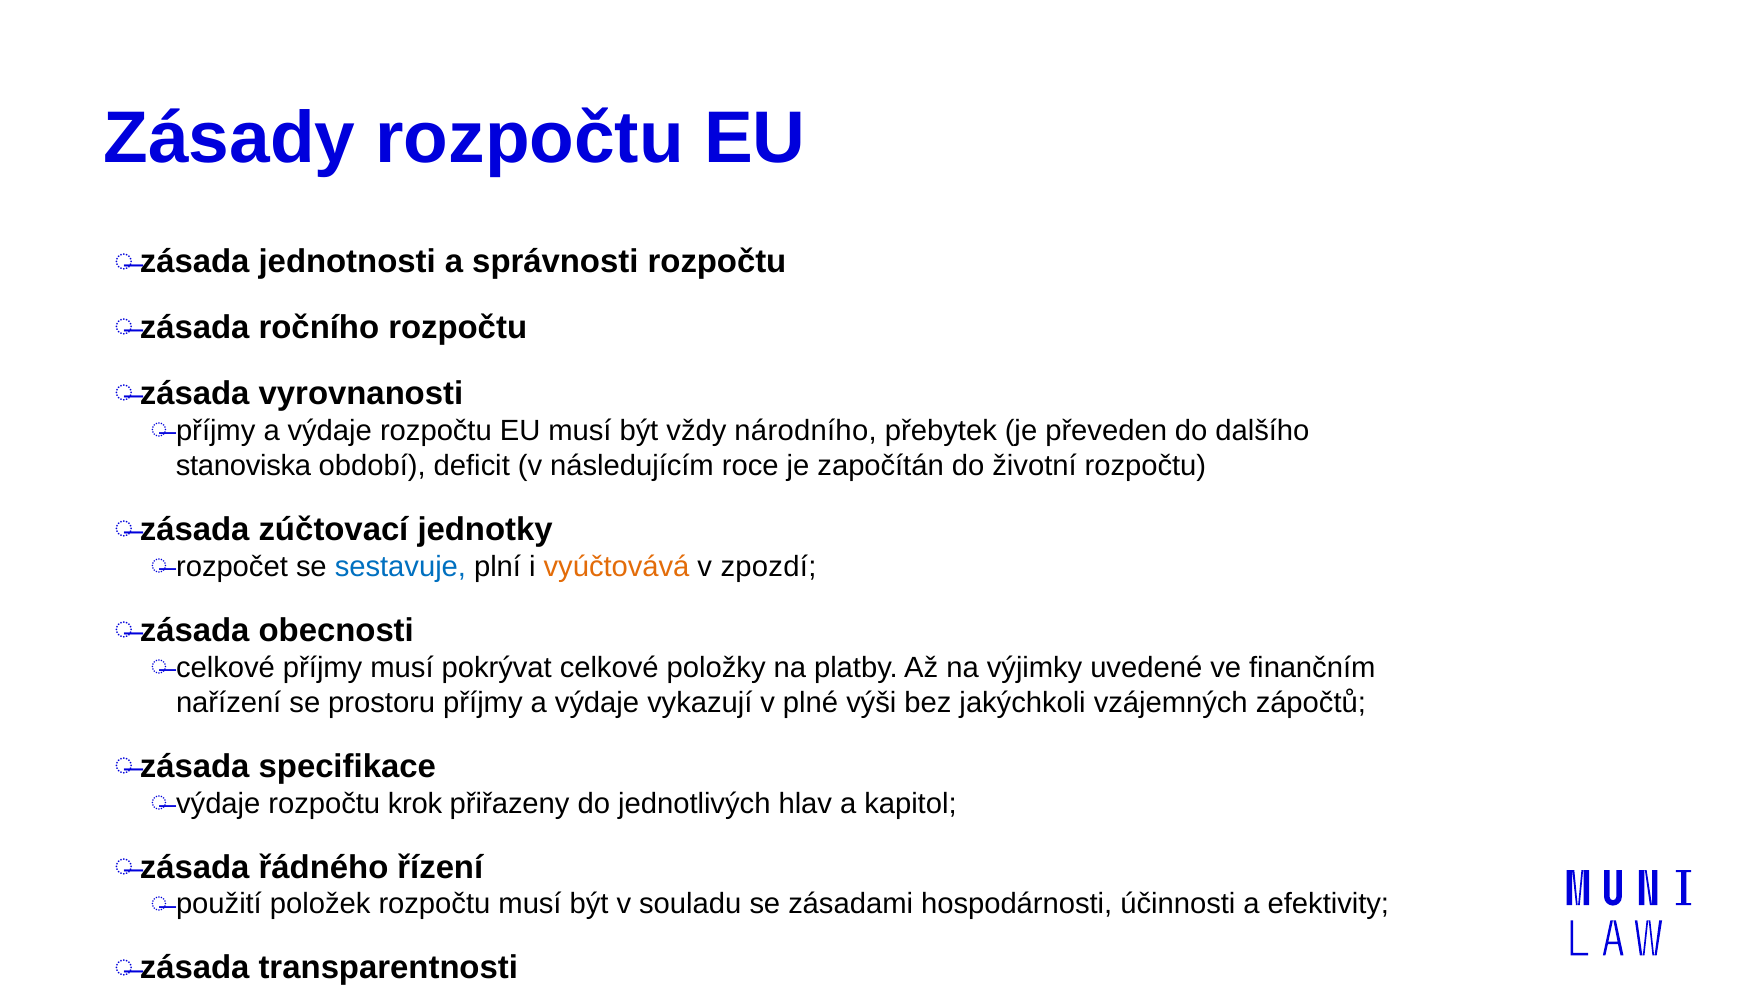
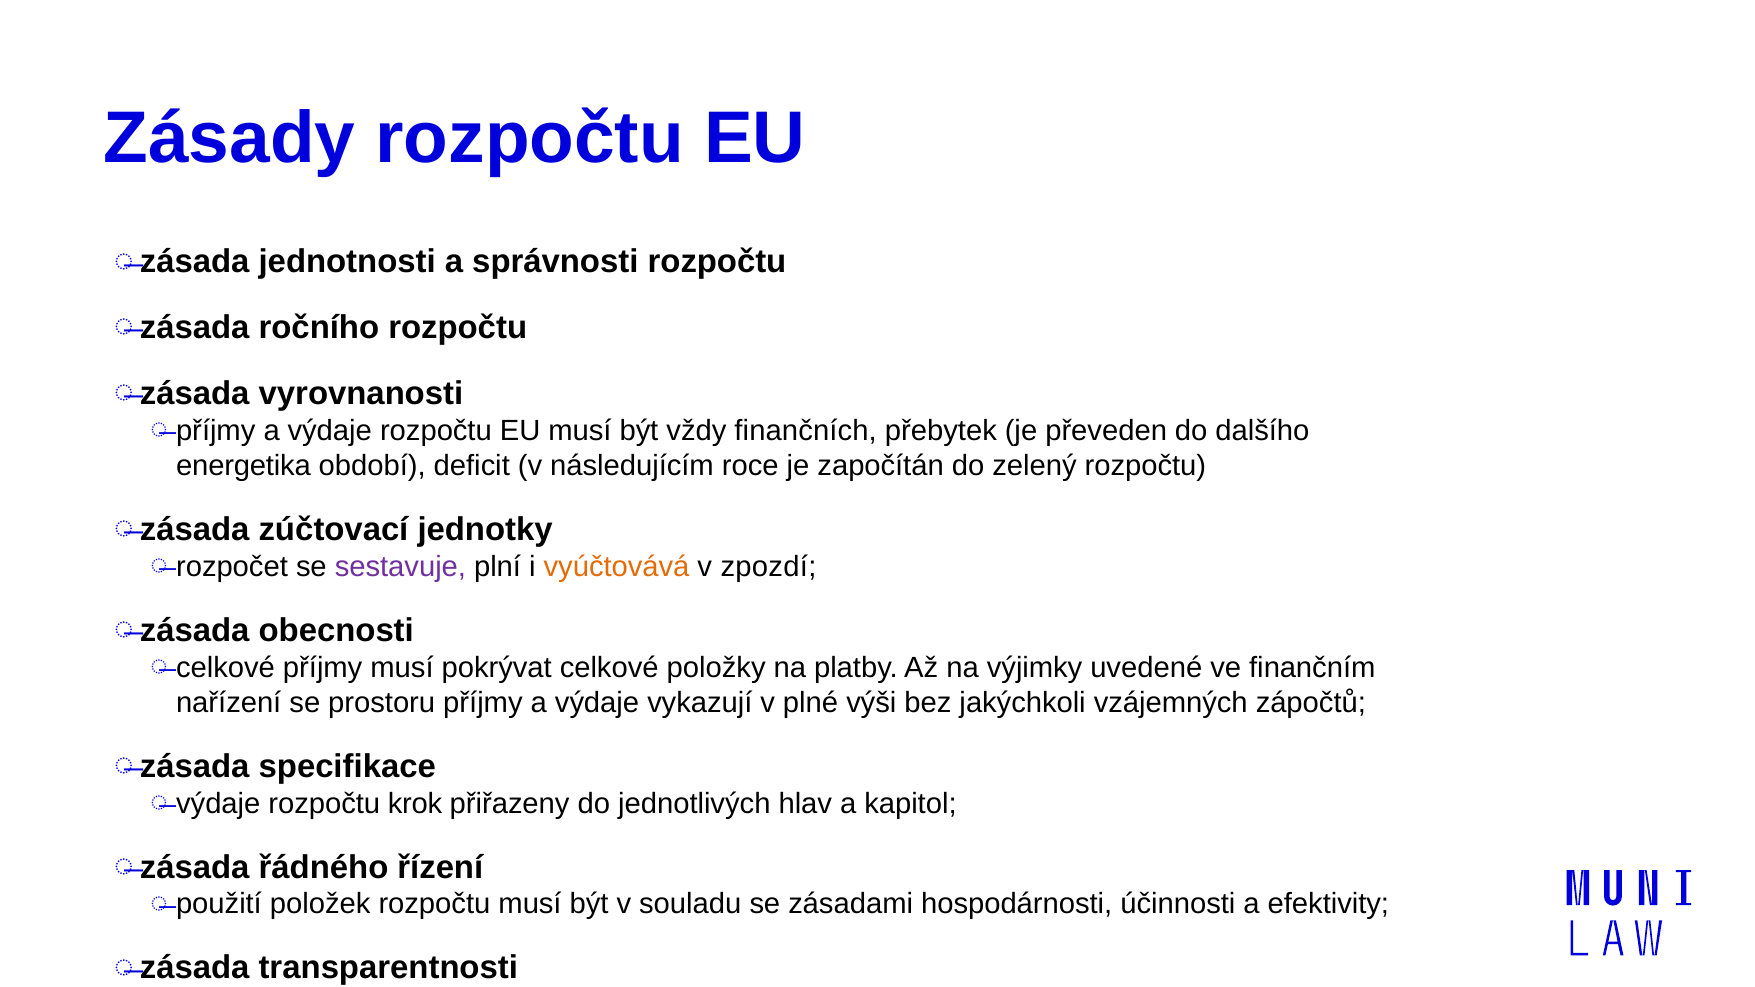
národního: národního -> finančních (806, 431)
stanoviska: stanoviska -> energetika (243, 466)
životní: životní -> zelený (1035, 466)
sestavuje colour: blue -> purple (400, 567)
